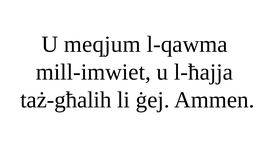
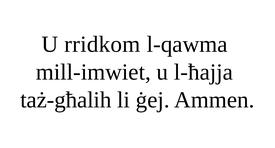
meqjum: meqjum -> rridkom (102, 44)
